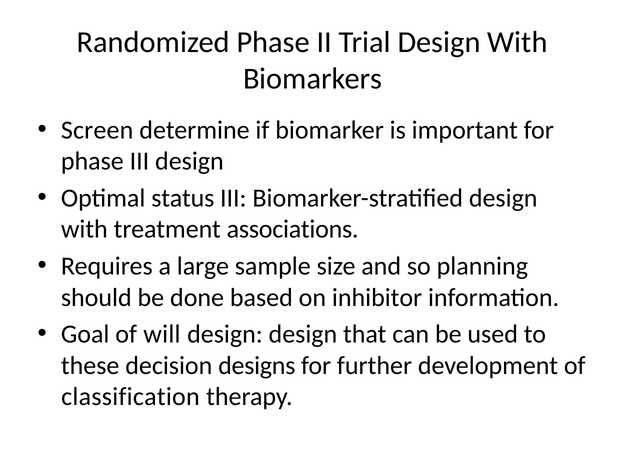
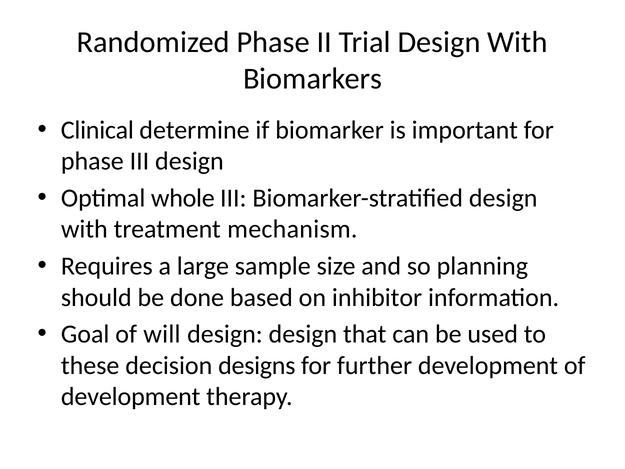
Screen: Screen -> Clinical (97, 130)
status: status -> whole (183, 198)
associations: associations -> mechanism (292, 229)
classification: classification -> development (131, 397)
